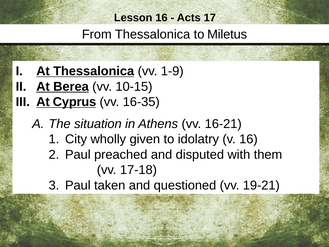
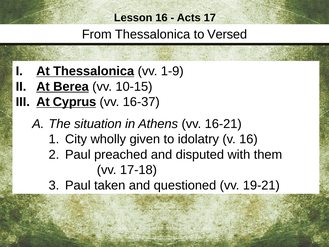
Miletus: Miletus -> Versed (227, 34)
16-35: 16-35 -> 16-37 (141, 102)
